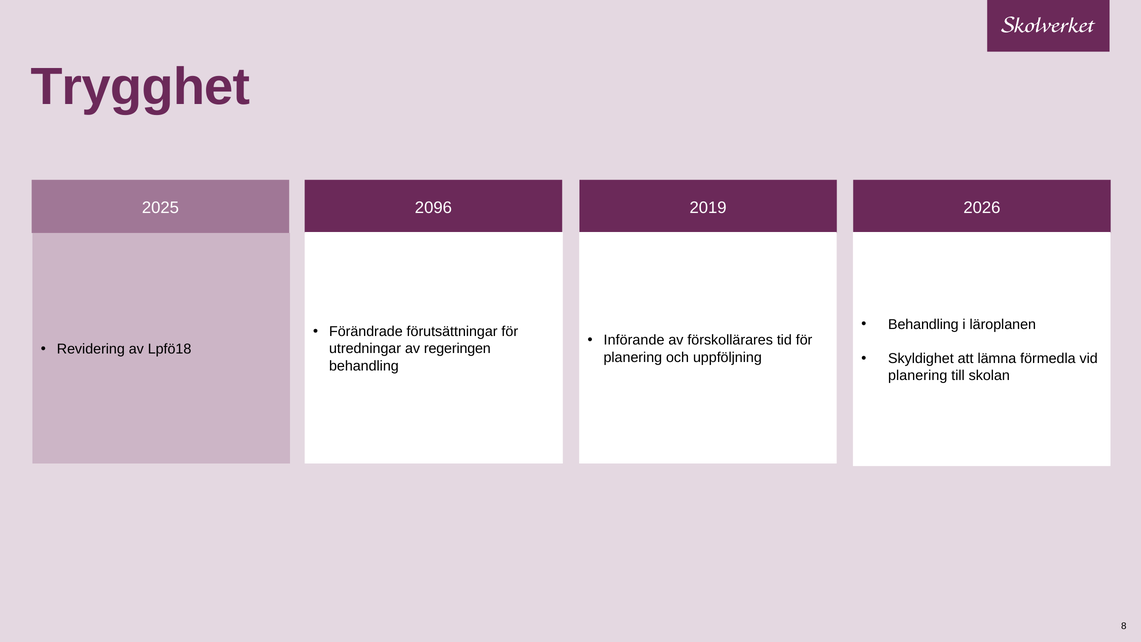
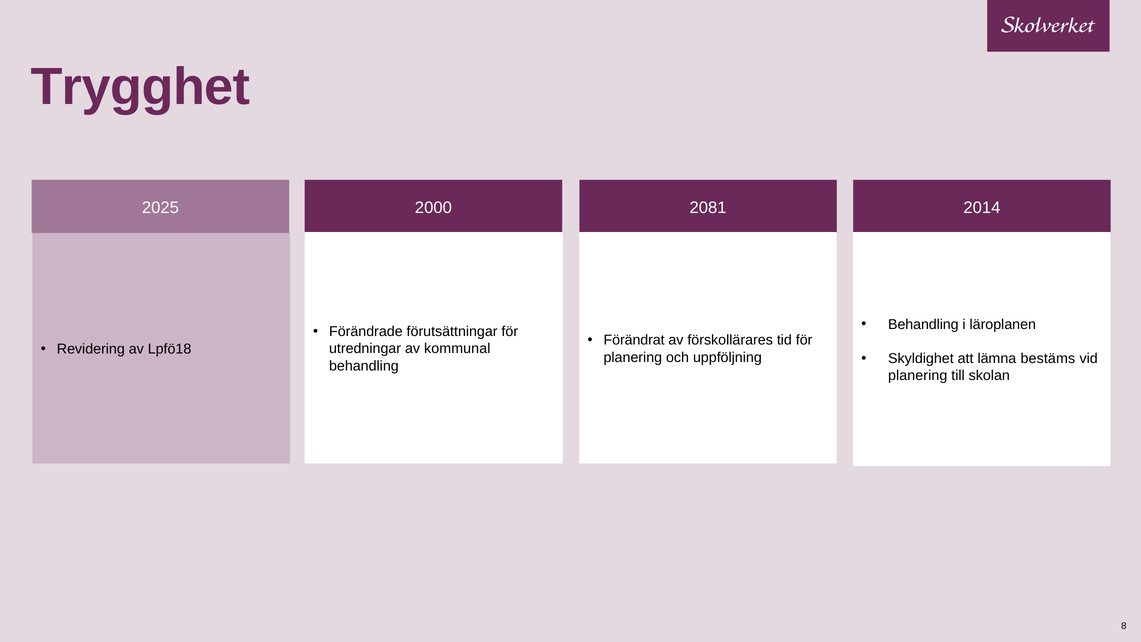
2096: 2096 -> 2000 (433, 208)
2019: 2019 -> 2081 (708, 208)
2026: 2026 -> 2014 (982, 208)
Införande: Införande -> Förändrat (634, 340)
regeringen: regeringen -> kommunal (457, 349)
förmedla: förmedla -> bestäms (1048, 359)
